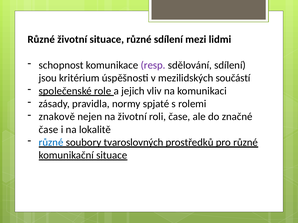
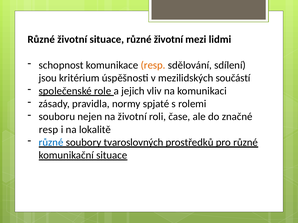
situace různé sdílení: sdílení -> životní (168, 39)
resp colour: purple -> orange (153, 65)
znakově: znakově -> souboru (57, 117)
čase: čase -> resp (49, 130)
